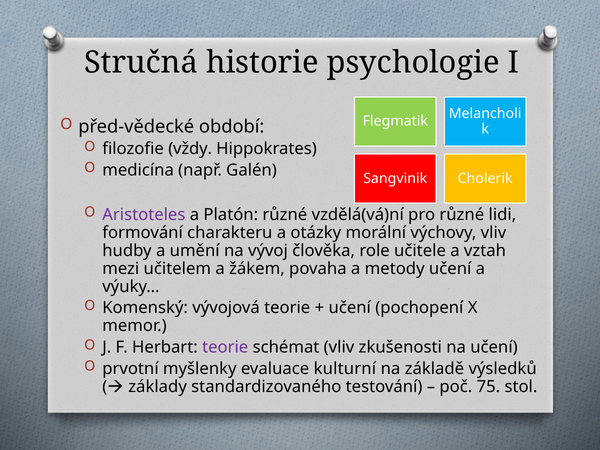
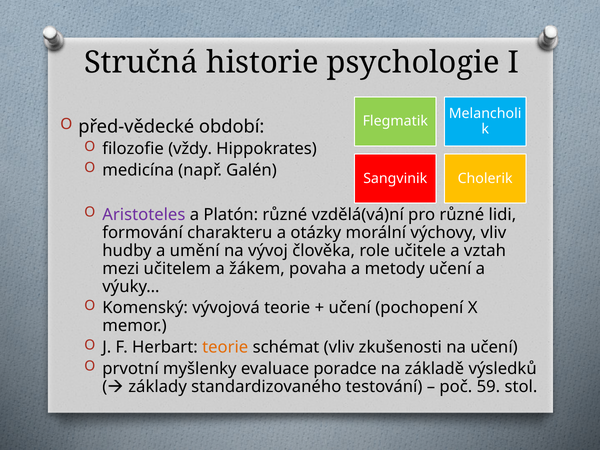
teorie colour: purple -> orange (225, 347)
kulturní: kulturní -> poradce (345, 369)
75: 75 -> 59 (488, 387)
